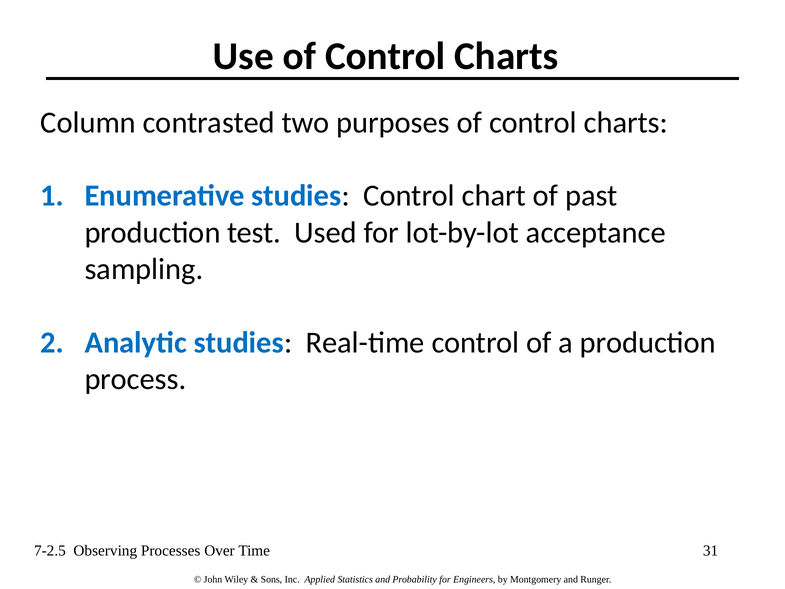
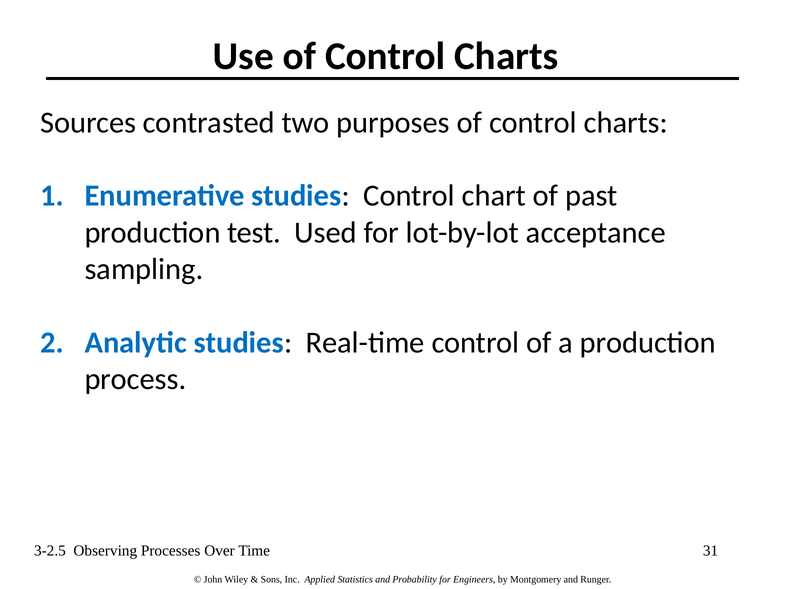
Column: Column -> Sources (88, 122)
7-2.5: 7-2.5 -> 3-2.5 (50, 551)
